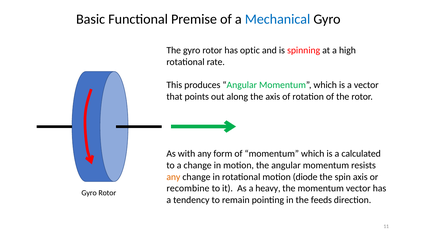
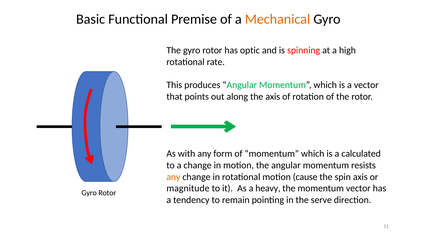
Mechanical colour: blue -> orange (278, 19)
diode: diode -> cause (305, 177)
recombine: recombine -> magnitude (188, 188)
feeds: feeds -> serve (321, 200)
